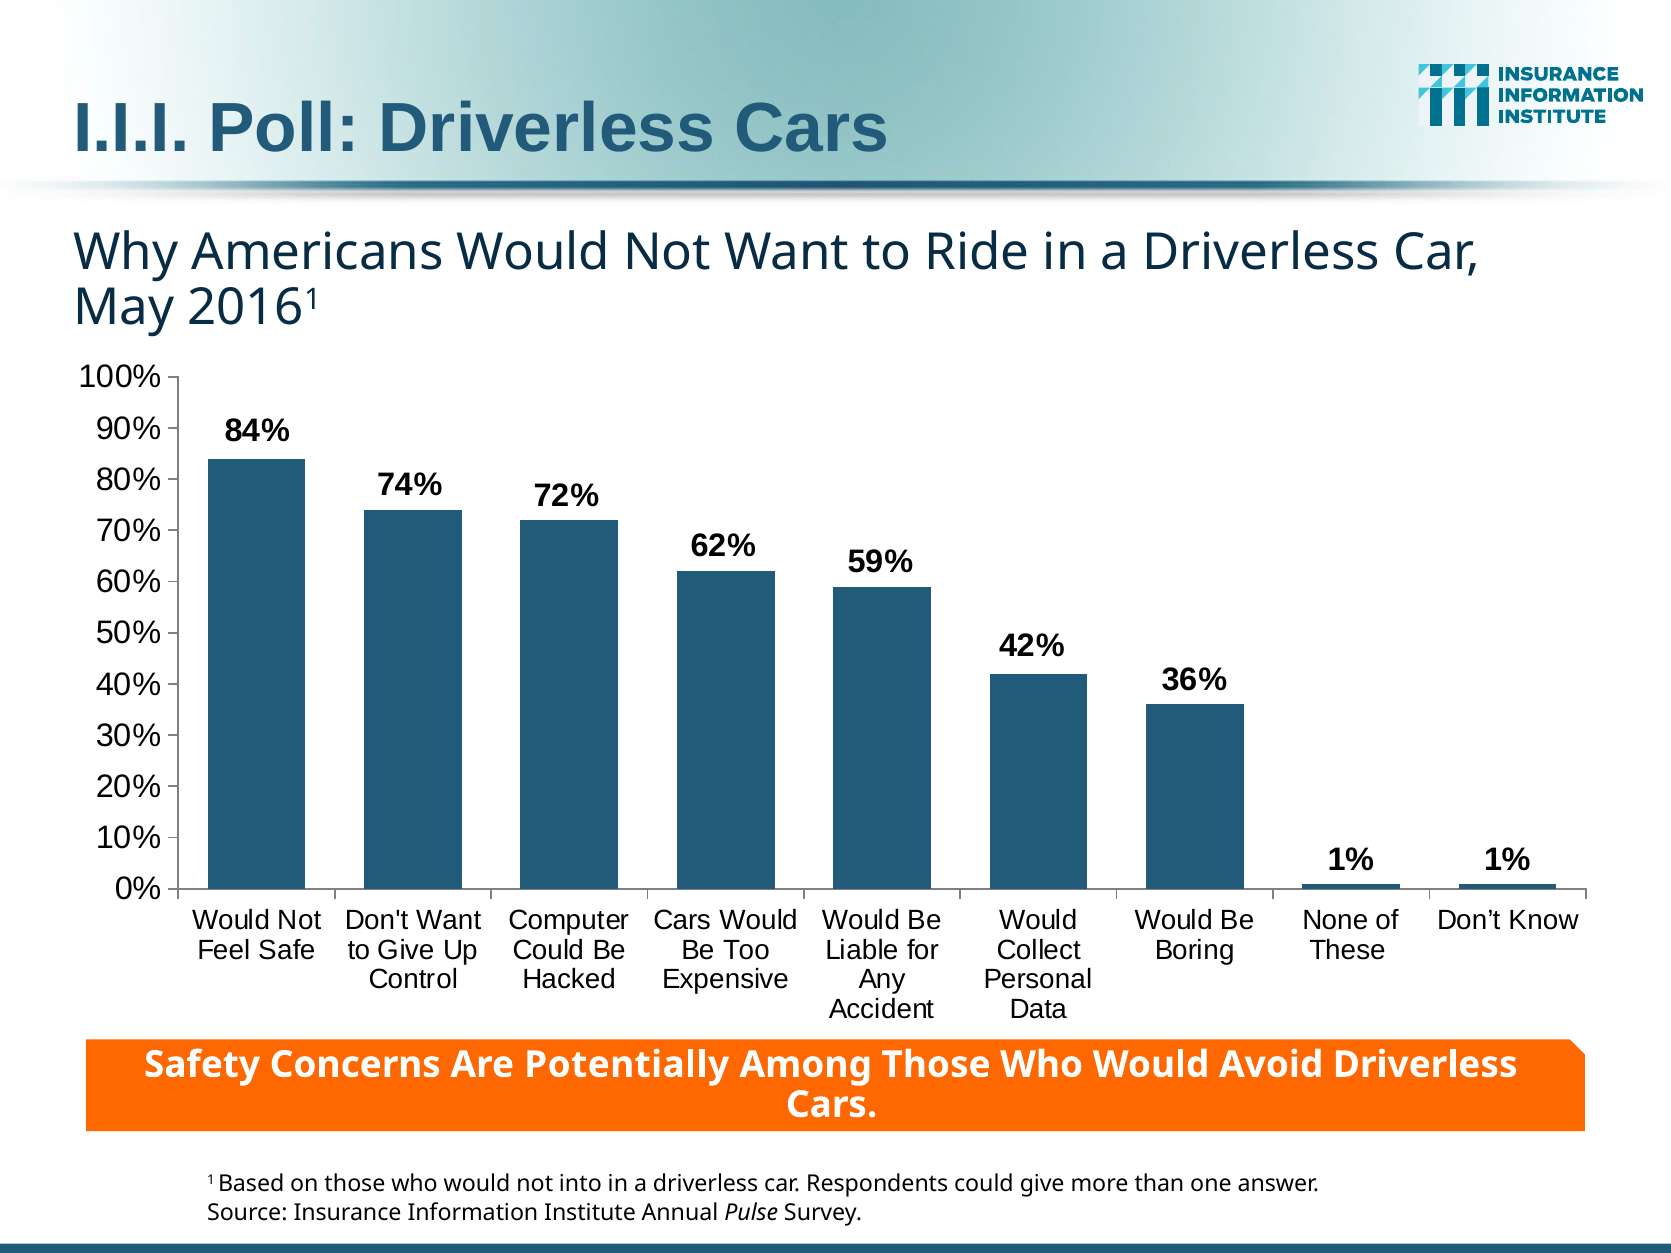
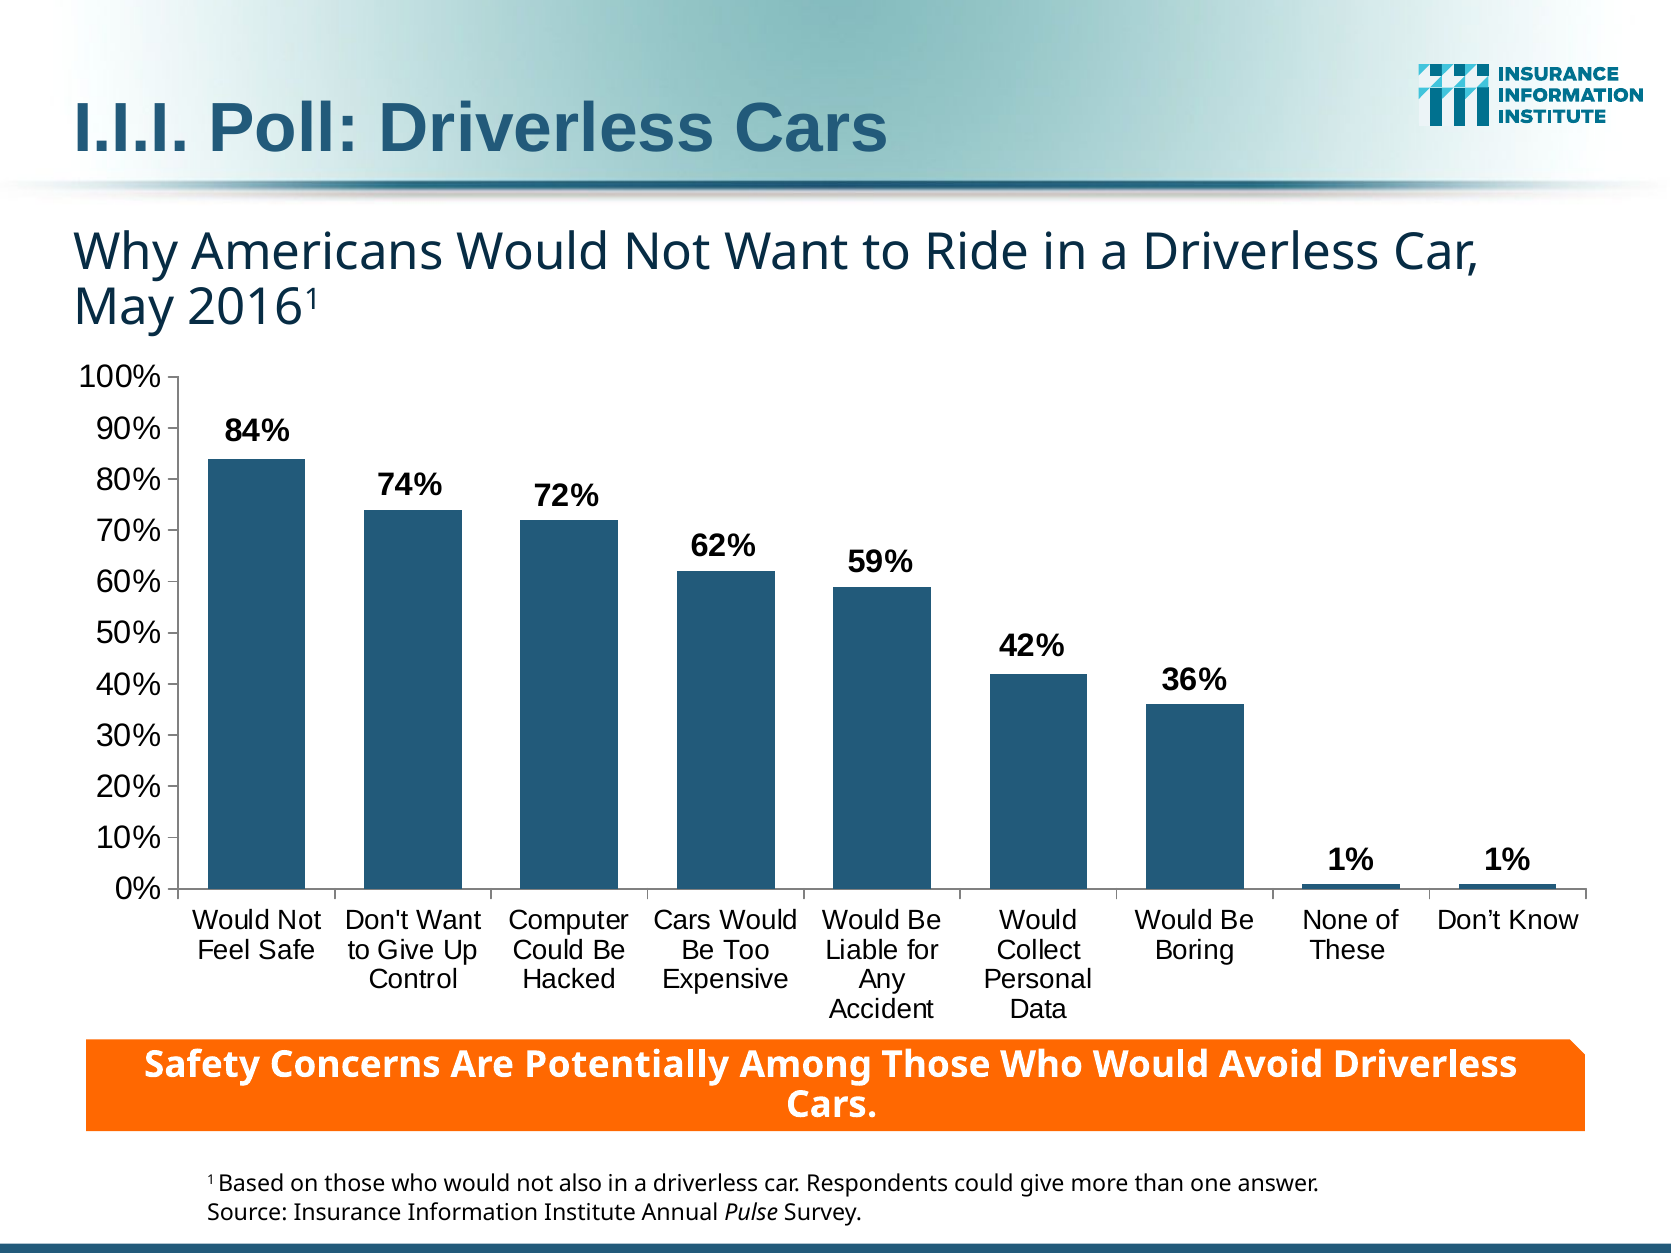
into: into -> also (581, 1184)
